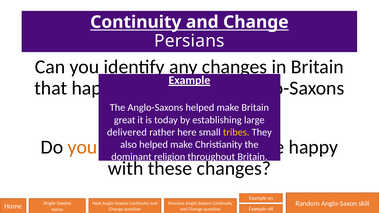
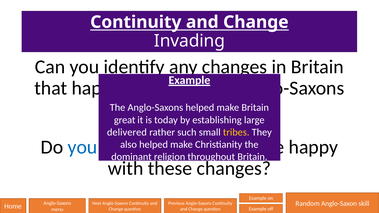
Persians: Persians -> Invading (190, 41)
here: here -> such (187, 132)
you colour: orange -> blue (82, 147)
